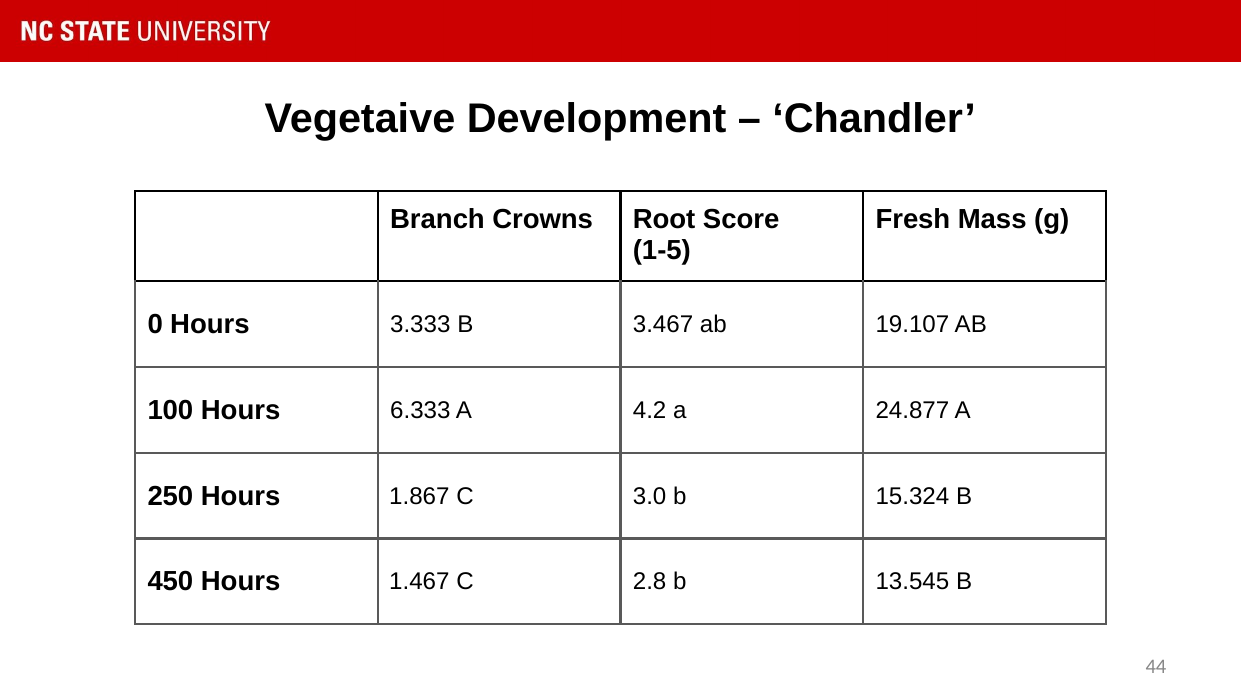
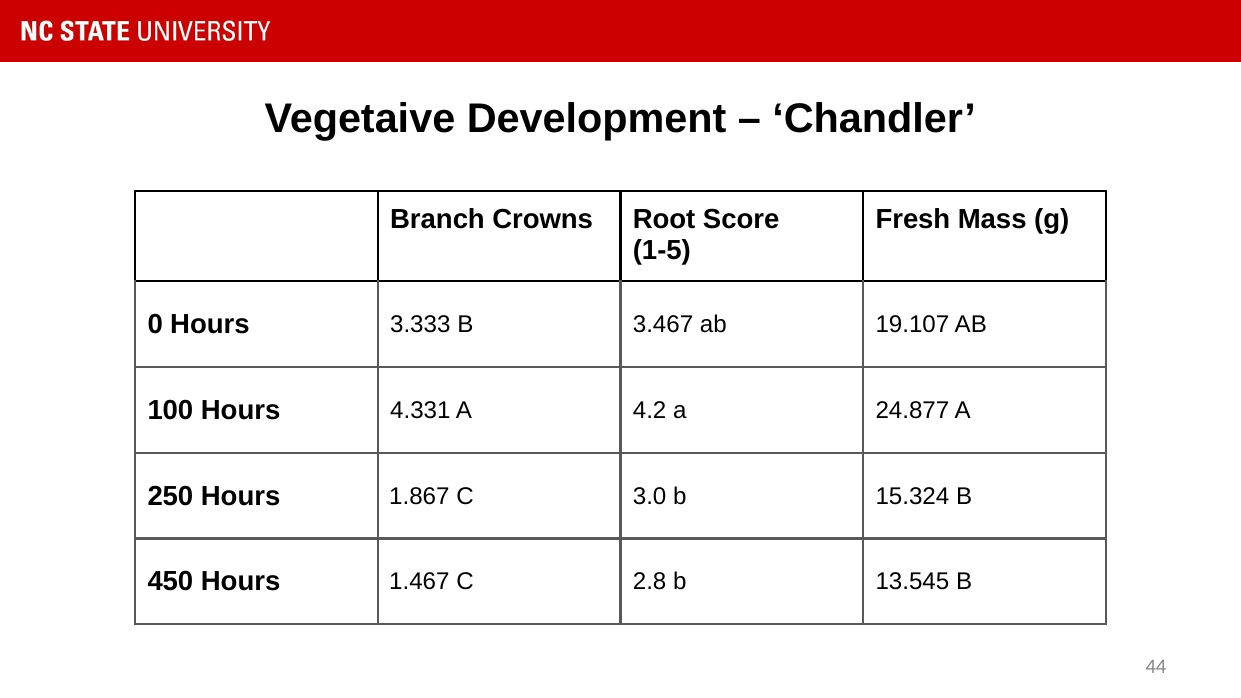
6.333: 6.333 -> 4.331 (420, 410)
